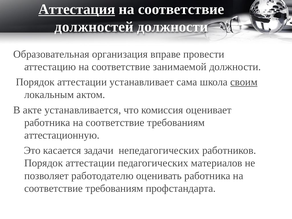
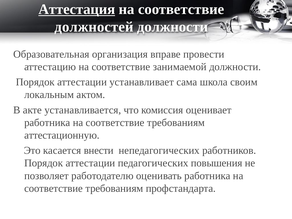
своим underline: present -> none (244, 82)
задачи: задачи -> внести (99, 150)
материалов: материалов -> повышения (217, 163)
